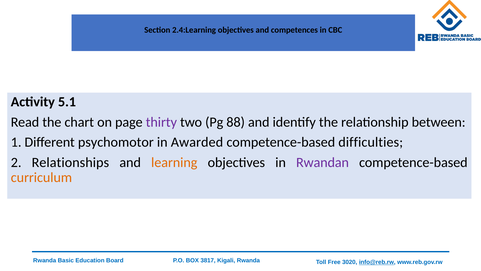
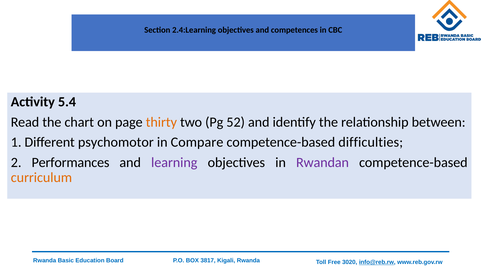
5.1: 5.1 -> 5.4 (67, 102)
thirty colour: purple -> orange (161, 122)
88: 88 -> 52 (236, 122)
Awarded: Awarded -> Compare (197, 142)
Relationships: Relationships -> Performances (71, 162)
learning colour: orange -> purple (174, 162)
